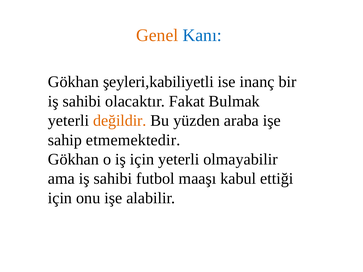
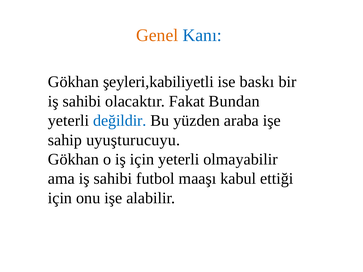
inanç: inanç -> baskı (257, 82)
Bulmak: Bulmak -> Bundan (234, 101)
değildir colour: orange -> blue (120, 121)
etmemektedir: etmemektedir -> uyuşturucuyu (133, 140)
